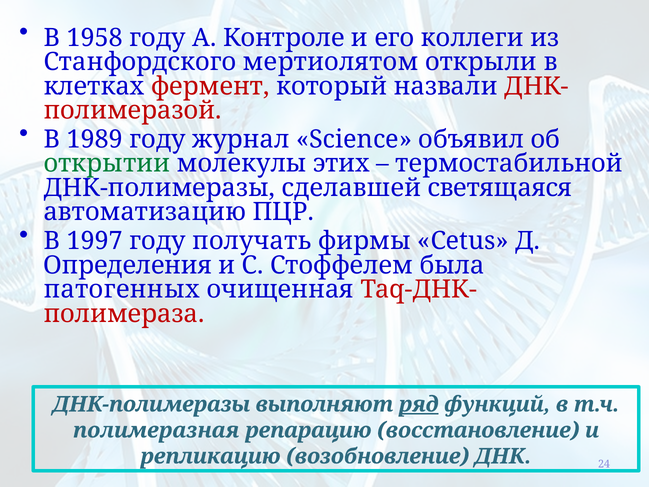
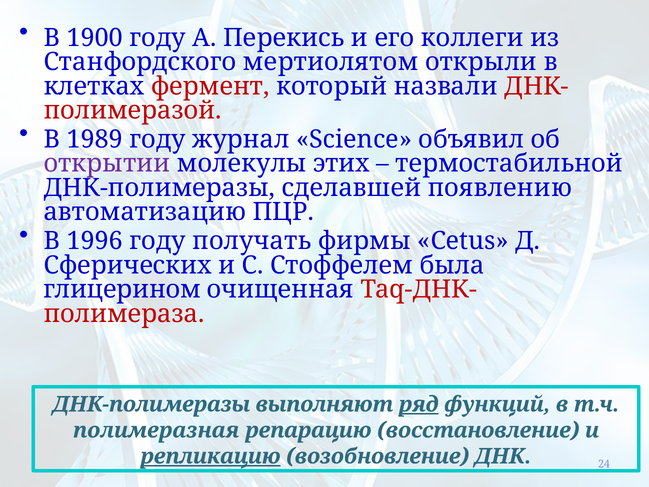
1958: 1958 -> 1900 (95, 38)
Контроле: Контроле -> Перекись (284, 38)
открытии colour: green -> purple (107, 164)
светящаяся: светящаяся -> появлению (500, 188)
1997: 1997 -> 1996 (95, 241)
Определения: Определения -> Сферических (128, 265)
патогенных: патогенных -> глицерином (122, 289)
репликацию underline: none -> present (211, 456)
